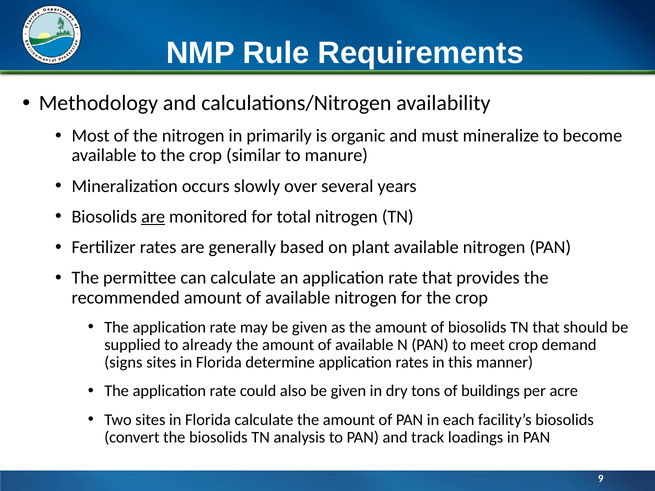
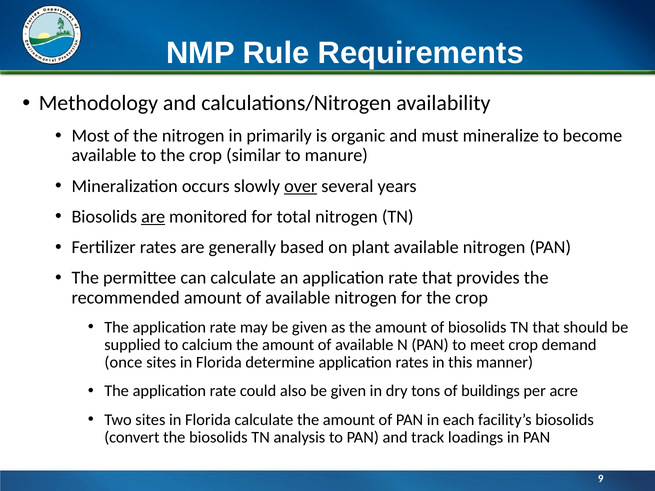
over underline: none -> present (301, 186)
already: already -> calcium (207, 345)
signs: signs -> once (123, 363)
